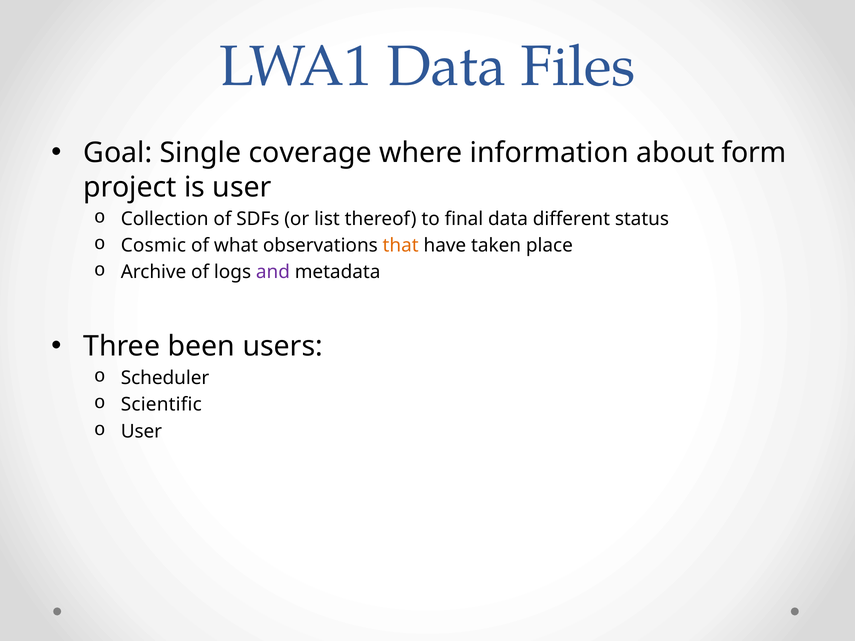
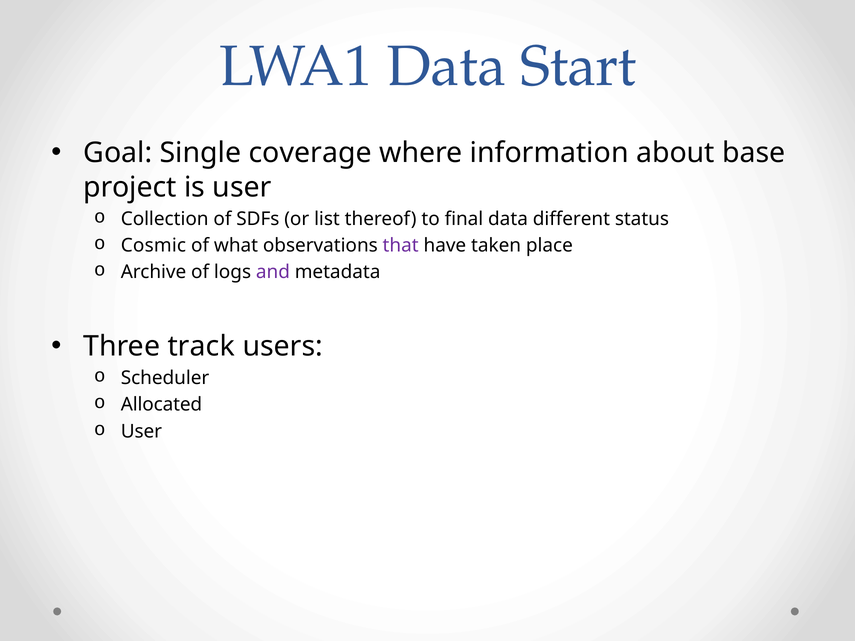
Files: Files -> Start (578, 67)
form: form -> base (754, 153)
that colour: orange -> purple (401, 245)
been: been -> track (201, 347)
Scientific: Scientific -> Allocated (161, 405)
